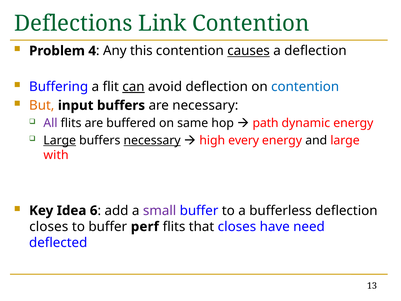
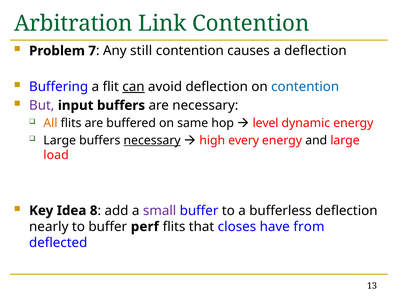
Deflections: Deflections -> Arbitration (73, 24)
4: 4 -> 7 (92, 51)
this: this -> still (141, 51)
causes underline: present -> none (249, 51)
But colour: orange -> purple (42, 105)
All colour: purple -> orange (50, 123)
path: path -> level (266, 123)
Large underline: present -> none (60, 140)
with: with -> load (56, 155)
6: 6 -> 8 (94, 210)
closes: closes -> nearly (49, 226)
need: need -> from (309, 226)
